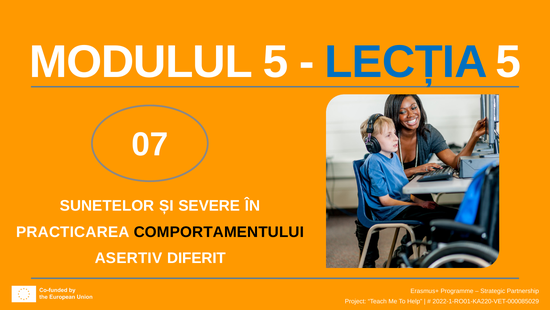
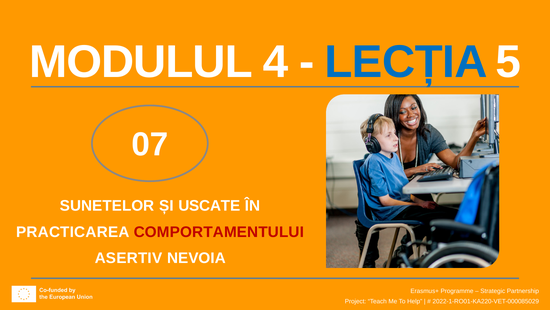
MODULUL 5: 5 -> 4 (275, 62)
SEVERE: SEVERE -> USCATE (209, 205)
COMPORTAMENTULUI colour: black -> red (219, 232)
DIFERIT: DIFERIT -> NEVOIA (196, 258)
